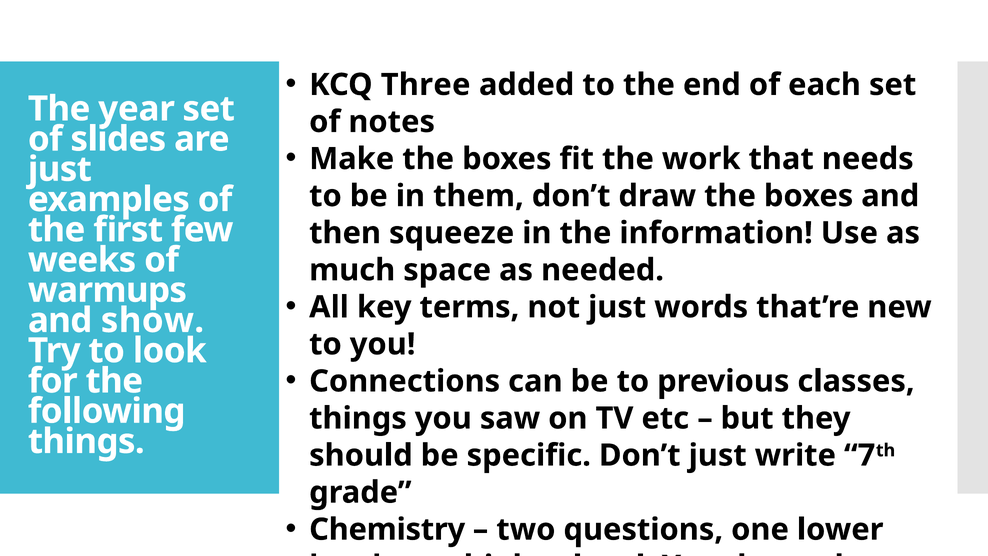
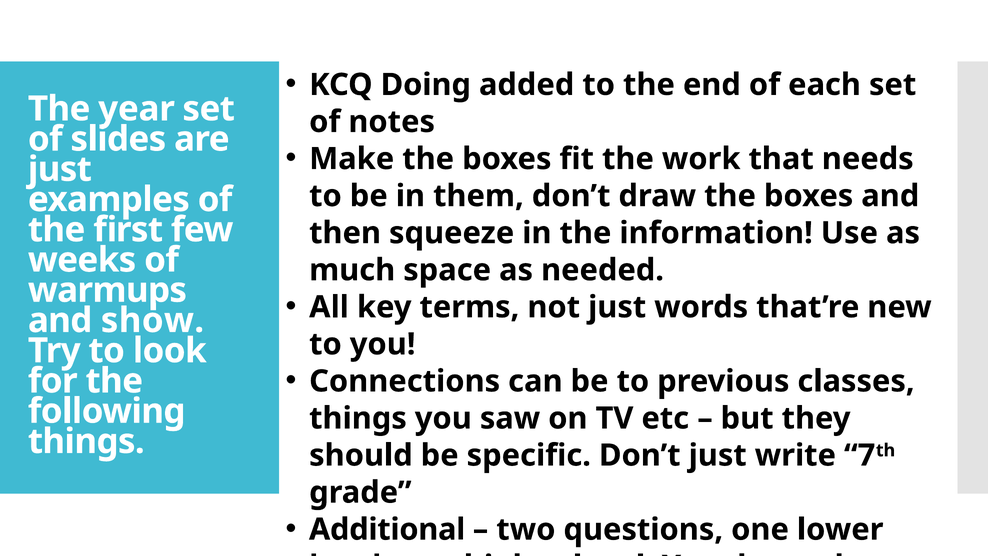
Three: Three -> Doing (426, 85)
Chemistry: Chemistry -> Additional (387, 529)
